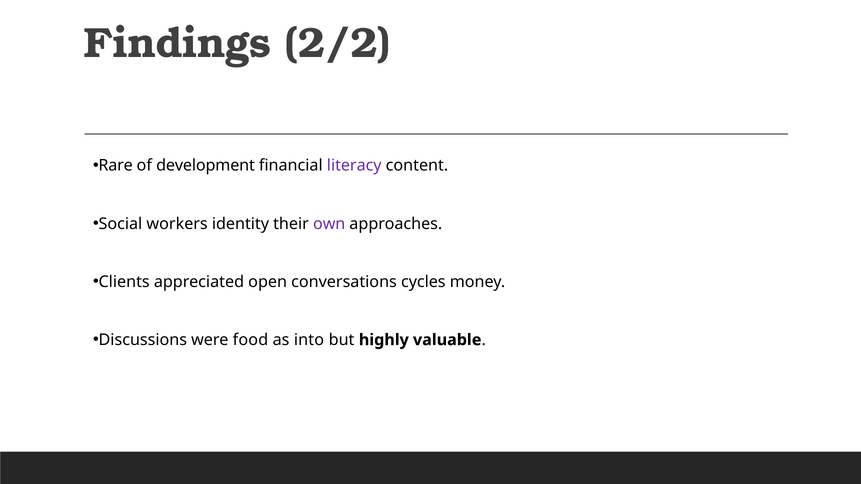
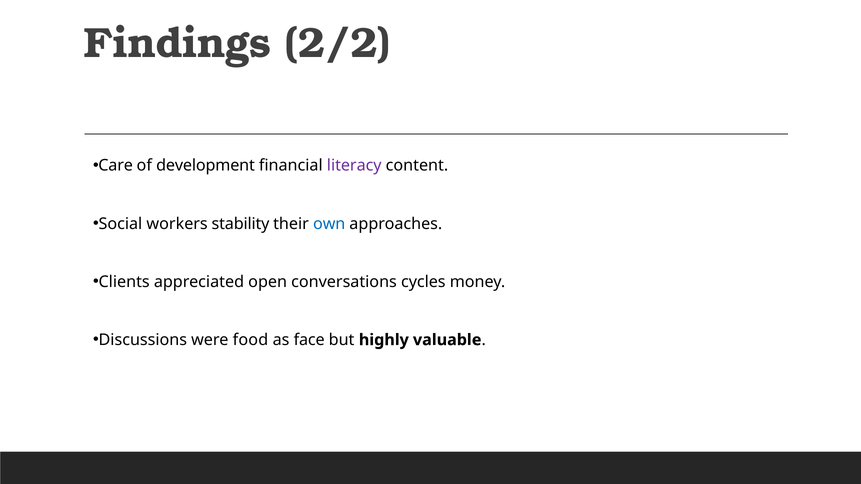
Rare: Rare -> Care (116, 166)
identity: identity -> stability (241, 224)
own colour: purple -> blue (329, 224)
into: into -> face (309, 340)
